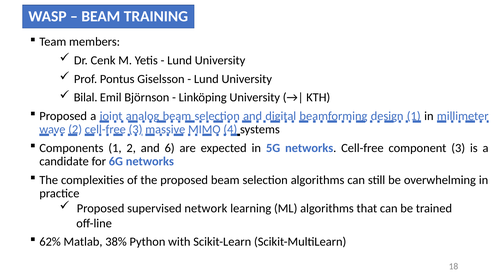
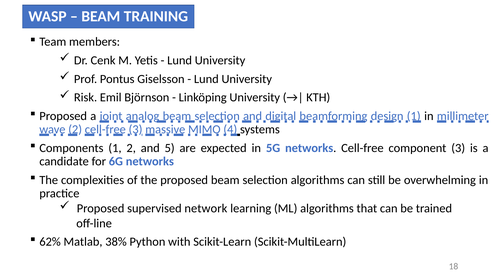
Bilal: Bilal -> Risk (86, 97)
6: 6 -> 5 (170, 148)
